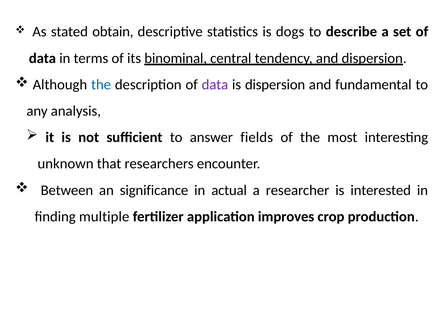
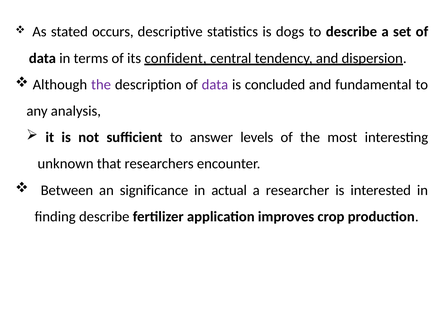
obtain: obtain -> occurs (113, 32)
binominal: binominal -> confident (176, 58)
the colour: blue -> purple (101, 85)
is dispersion: dispersion -> concluded (275, 85)
fields: fields -> levels (257, 137)
finding multiple: multiple -> describe (104, 217)
